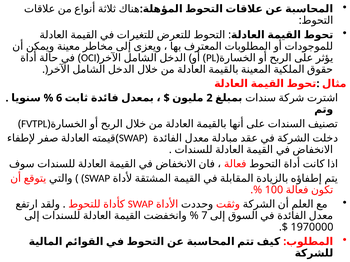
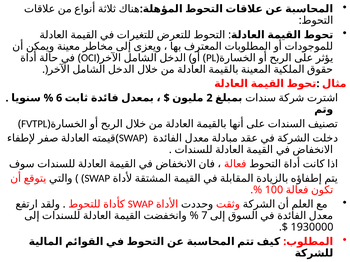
1970000: 1970000 -> 1930000 (312, 228)
